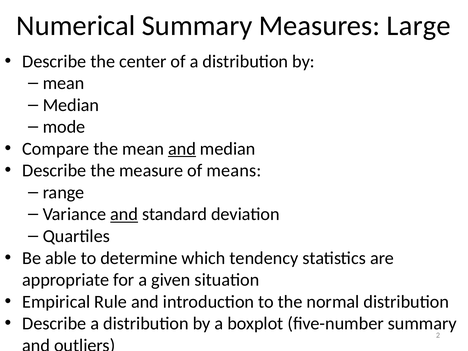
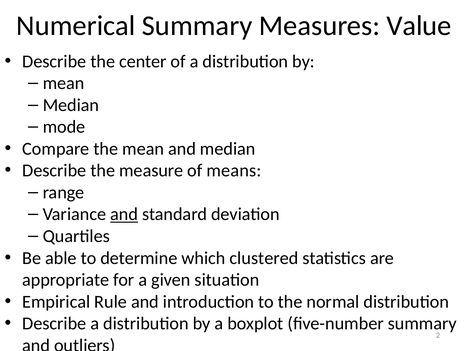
Large: Large -> Value (419, 26)
and underline: present -> none (182, 149)
tendency: tendency -> clustered (264, 258)
